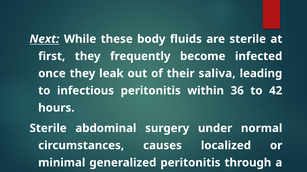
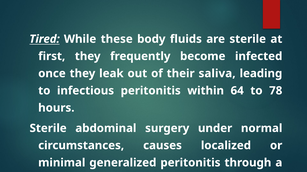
Next: Next -> Tired (45, 39)
36: 36 -> 64 (237, 91)
42: 42 -> 78 (276, 91)
